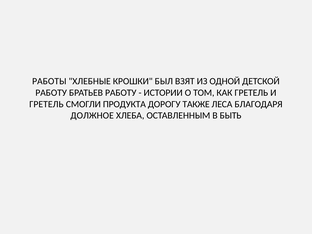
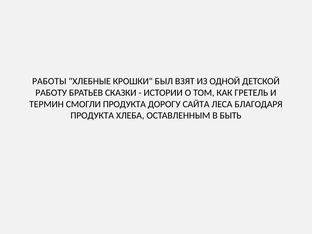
БРАТЬЕВ РАБОТУ: РАБОТУ -> СКАЗКИ (121, 93)
ГРЕТЕЛЬ: ГРЕТЕЛЬ -> ТЕРМИН (46, 104)
ТАКЖЕ: ТАКЖЕ -> САЙТА (196, 104)
ДОЛЖНОЕ: ДОЛЖНОЕ -> ПРОДУКТА (92, 116)
